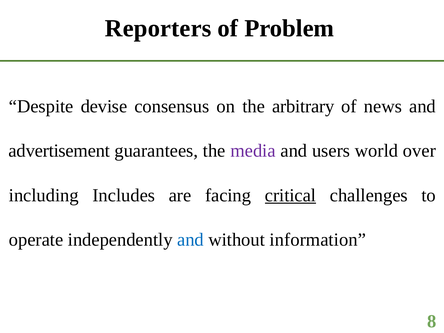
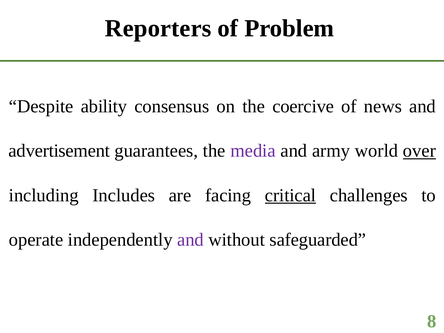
devise: devise -> ability (104, 106)
arbitrary: arbitrary -> coercive (303, 106)
users: users -> army (331, 151)
over underline: none -> present (419, 151)
and colour: blue -> purple (191, 240)
information: information -> safeguarded (318, 240)
